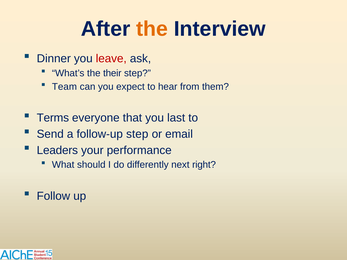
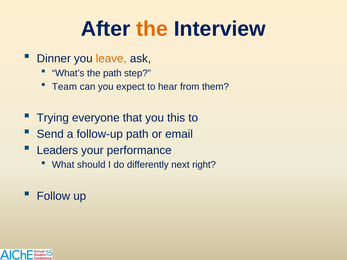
leave colour: red -> orange (111, 59)
the their: their -> path (112, 73)
Terms: Terms -> Trying (53, 118)
last: last -> this (176, 118)
follow-up step: step -> path (137, 134)
